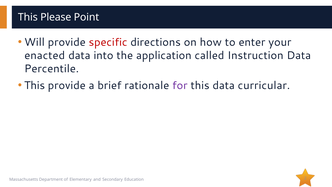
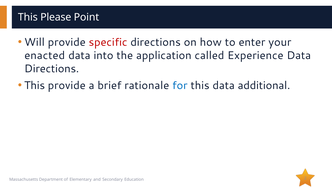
Instruction: Instruction -> Experience (255, 55)
Percentile: Percentile -> Directions (52, 69)
for colour: purple -> blue (180, 85)
curricular: curricular -> additional (264, 85)
